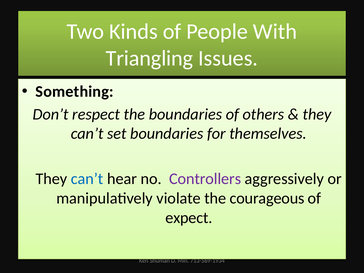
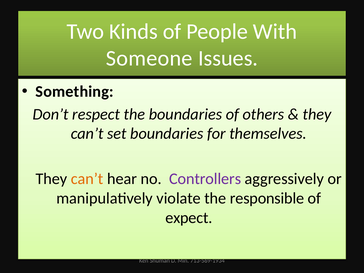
Triangling: Triangling -> Someone (149, 58)
can’t colour: blue -> orange (87, 179)
courageous: courageous -> responsible (267, 198)
